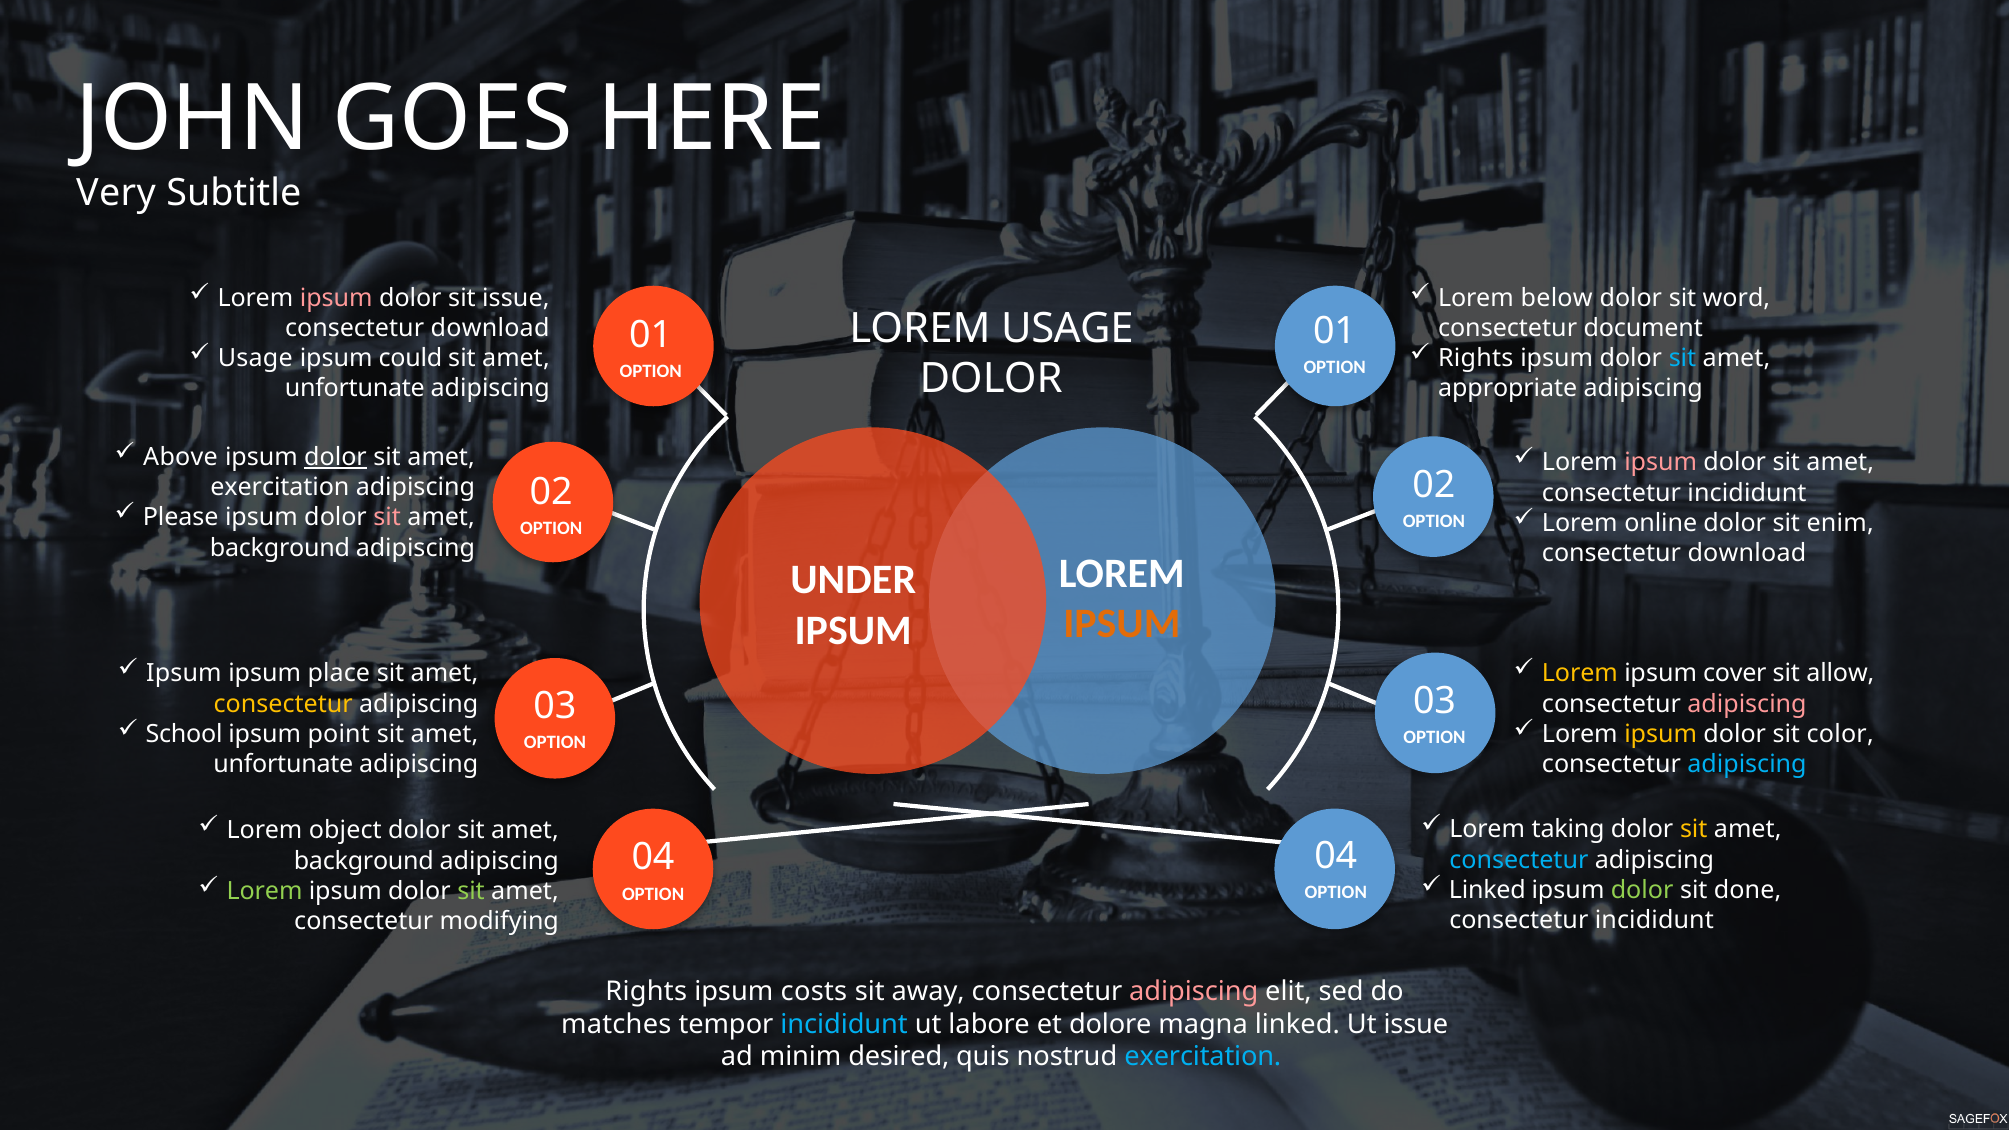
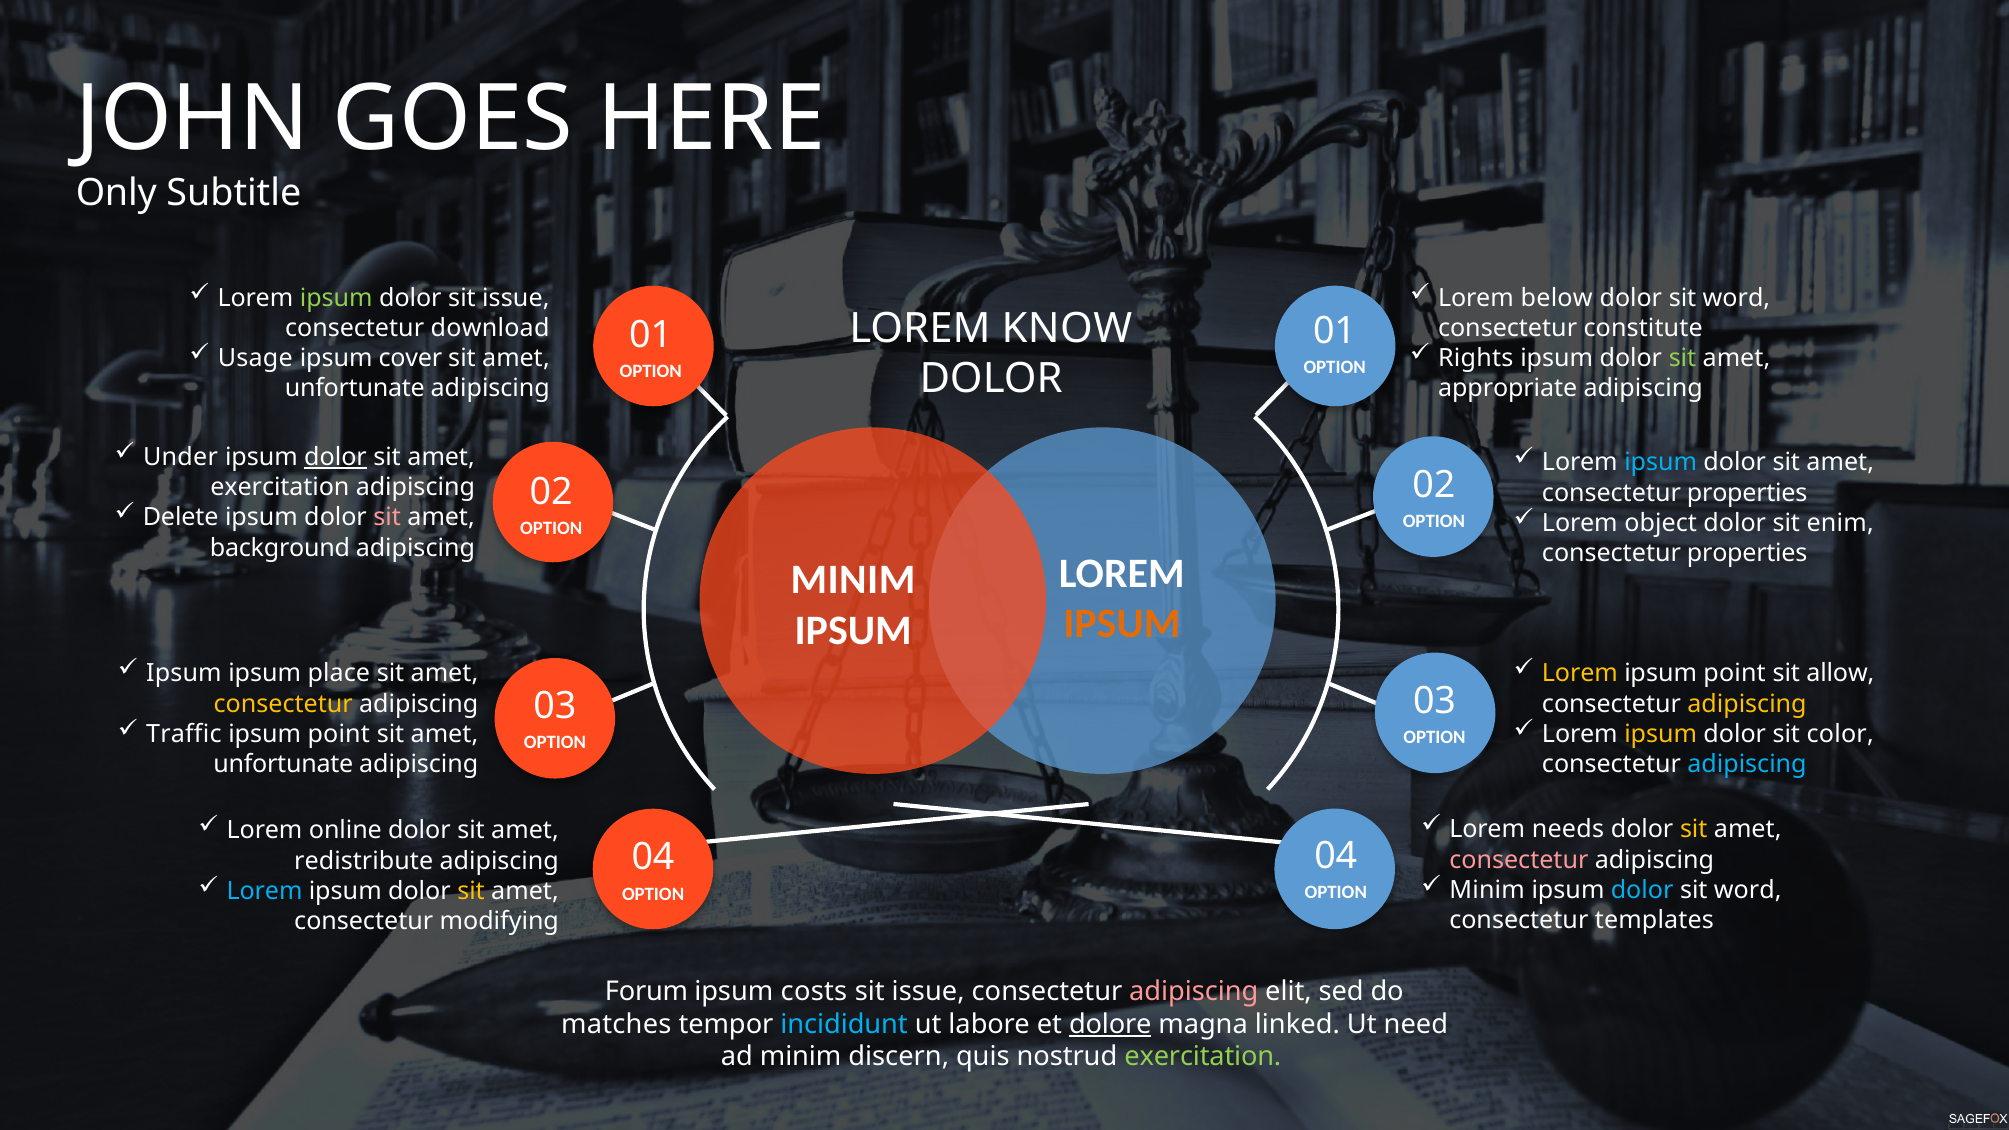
Very: Very -> Only (116, 193)
ipsum colour: pink -> light green (336, 298)
LOREM USAGE: USAGE -> KNOW (1067, 329)
document: document -> constitute (1643, 328)
could: could -> cover (410, 358)
sit colour: light blue -> light green (1682, 358)
Above: Above -> Under (180, 457)
ipsum colour: pink -> light blue (1661, 463)
incididunt: incididunt -> properties (1747, 493)
Please: Please -> Delete (181, 518)
online: online -> object (1661, 523)
download: download -> properties (1747, 553)
UNDER: UNDER -> MINIM (853, 580)
cover: cover -> point (1735, 674)
adipiscing colour: pink -> yellow (1747, 704)
School: School -> Traffic (184, 734)
taking: taking -> needs (1568, 830)
object: object -> online (345, 831)
consectetur colour: light blue -> pink (1519, 860)
background: background -> redistribute (364, 861)
Linked: Linked -> Minim (1487, 890)
dolor colour: light green -> light blue (1642, 890)
done: done -> word (1748, 890)
Lorem colour: light green -> light blue (265, 891)
sit colour: light green -> yellow (471, 891)
incididunt: incididunt -> templates (1654, 920)
Rights: Rights -> Forum (647, 992)
away: away -> issue (928, 992)
dolore underline: none -> present (1110, 1024)
Ut issue: issue -> need (1416, 1024)
desired: desired -> discern (899, 1057)
exercitation colour: light blue -> light green (1203, 1057)
